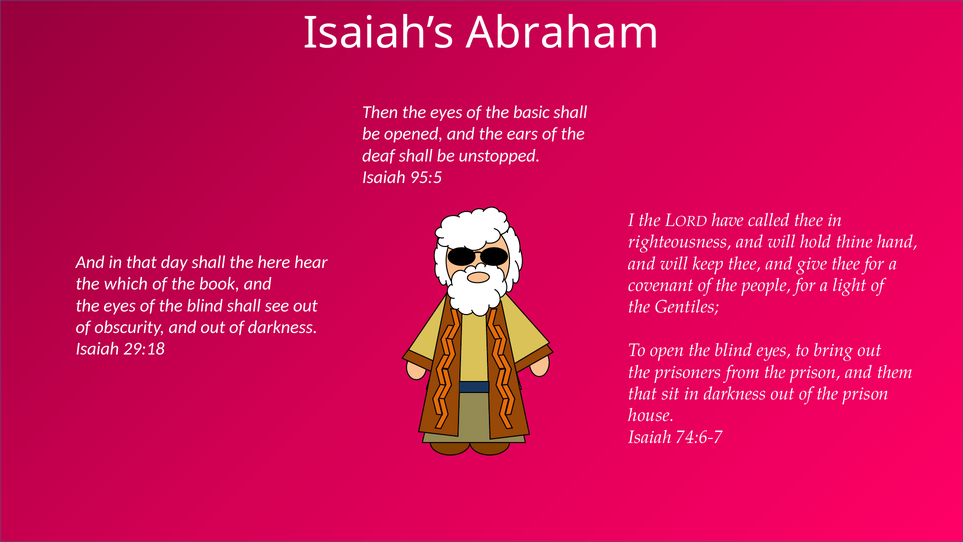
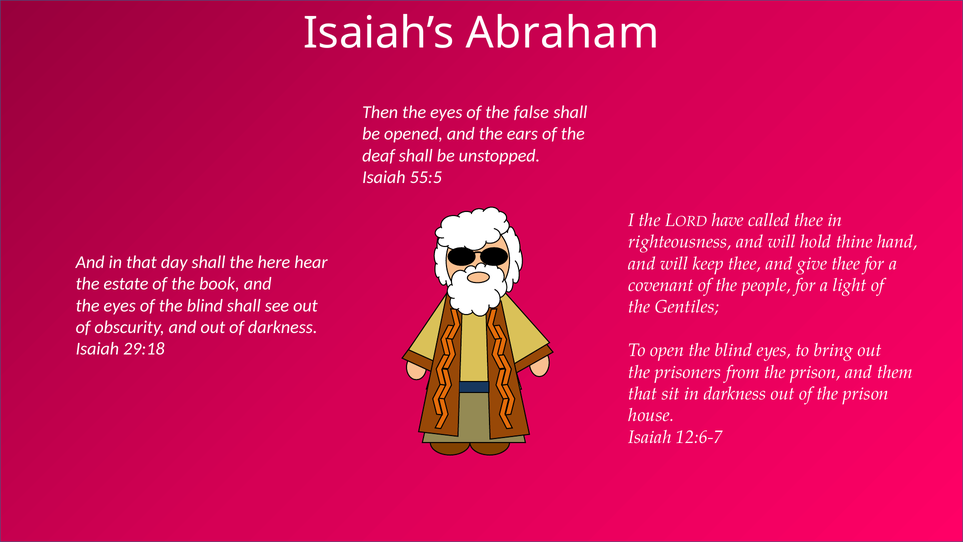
basic: basic -> false (531, 112)
95:5: 95:5 -> 55:5 (426, 177)
which: which -> estate (126, 284)
74:6-7: 74:6-7 -> 12:6-7 (699, 437)
